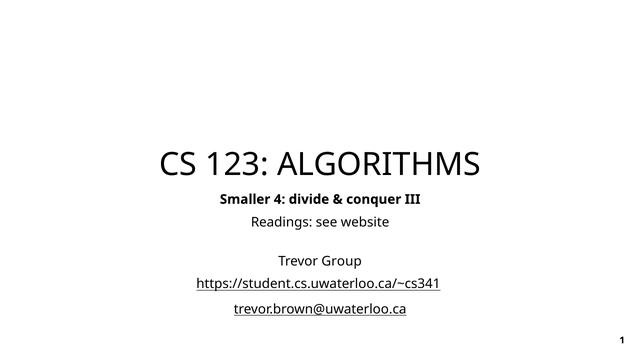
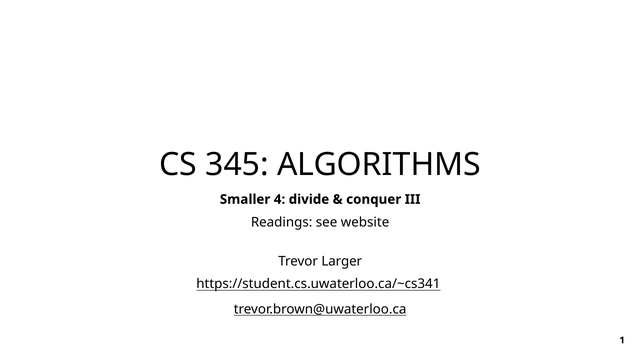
123: 123 -> 345 (237, 164)
Group: Group -> Larger (342, 261)
